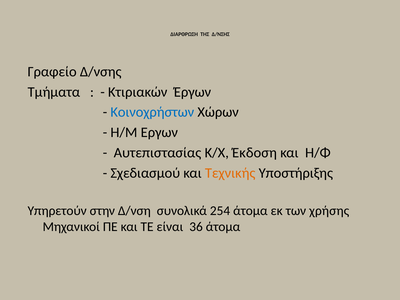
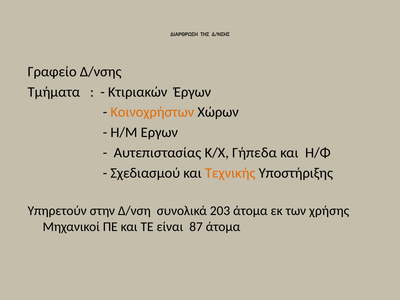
Κοινοχρήστων colour: blue -> orange (152, 112)
Έκδοση: Έκδοση -> Γήπεδα (254, 153)
254: 254 -> 203 (220, 211)
36: 36 -> 87 (196, 227)
